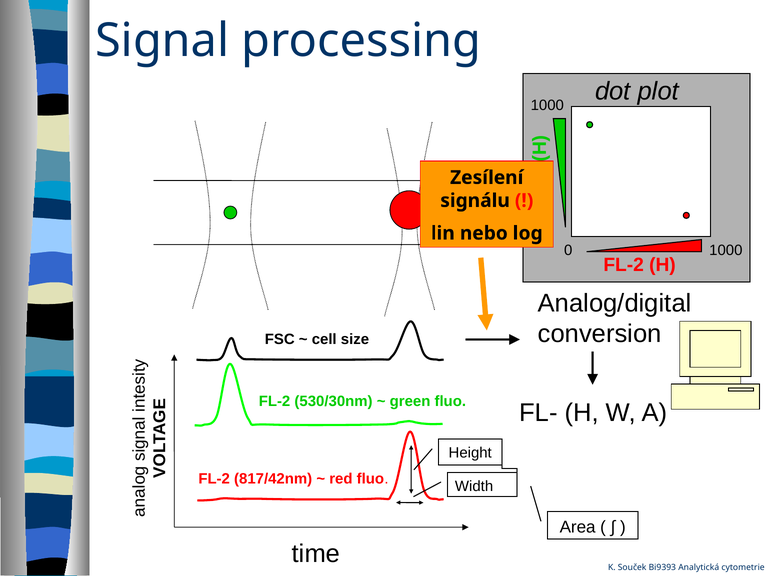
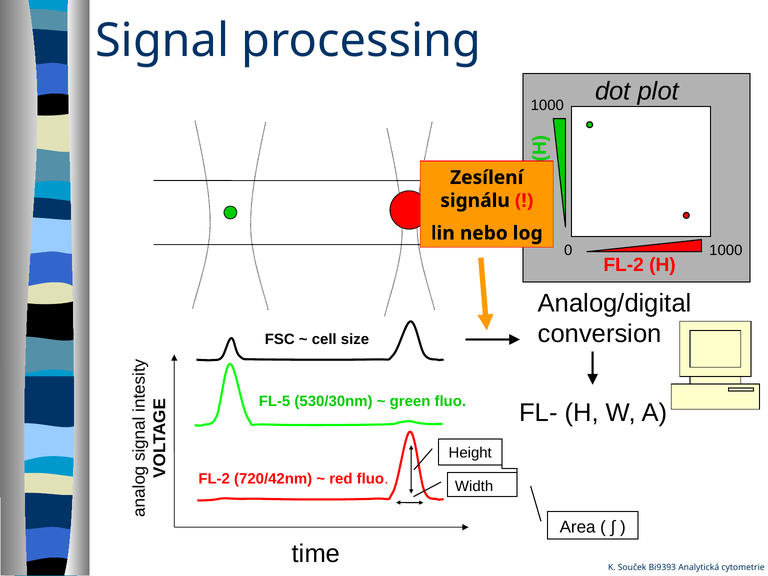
FL-2: FL-2 -> FL-5 (275, 402)
817/42nm: 817/42nm -> 720/42nm (273, 479)
